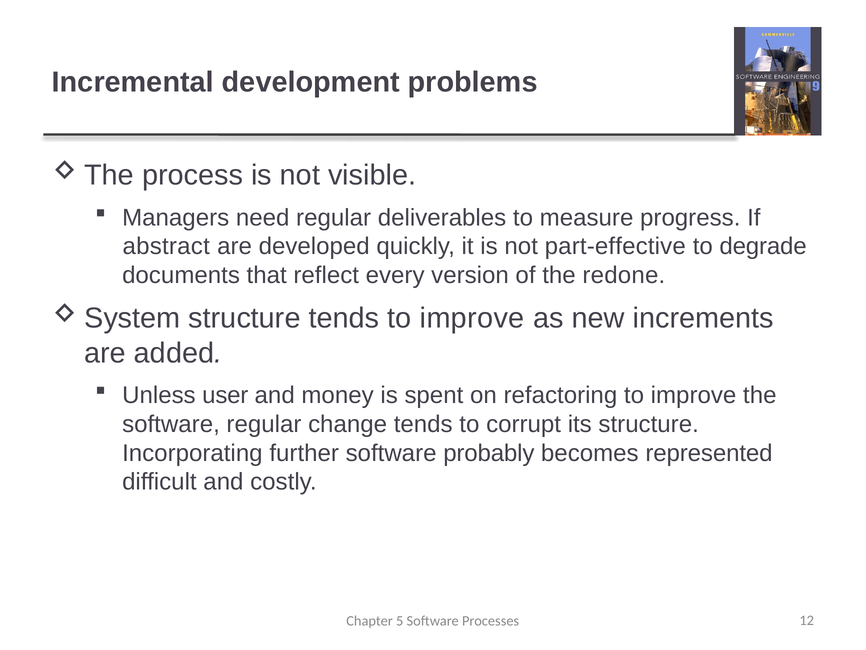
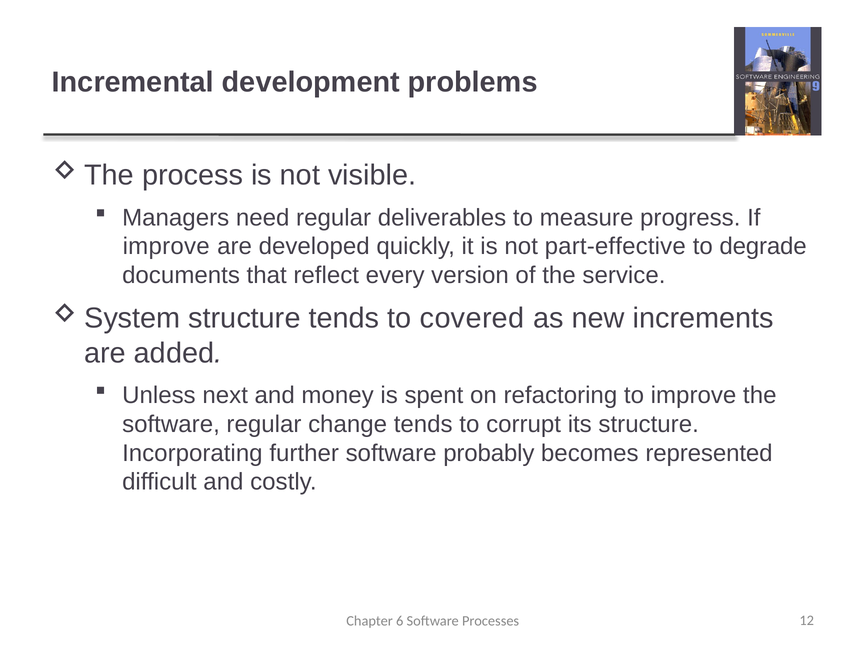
abstract: abstract -> improve (166, 246)
redone: redone -> service (624, 275)
tends to improve: improve -> covered (472, 318)
user: user -> next (225, 395)
5: 5 -> 6 (400, 620)
